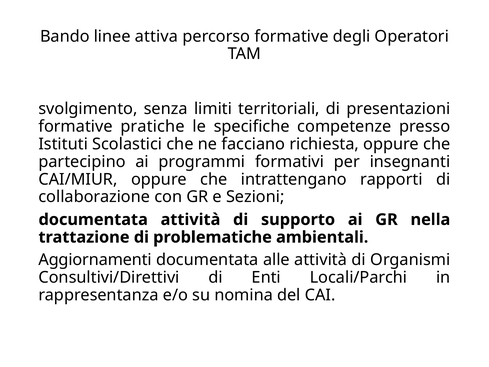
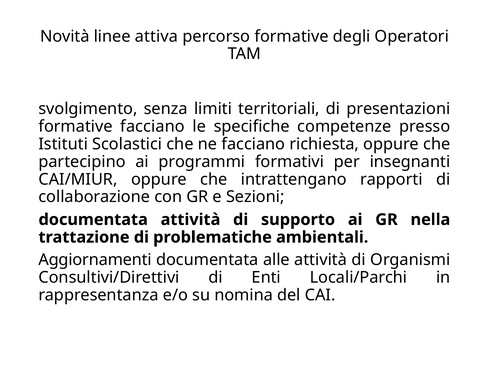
Bando: Bando -> Novità (65, 36)
formative pratiche: pratiche -> facciano (153, 126)
